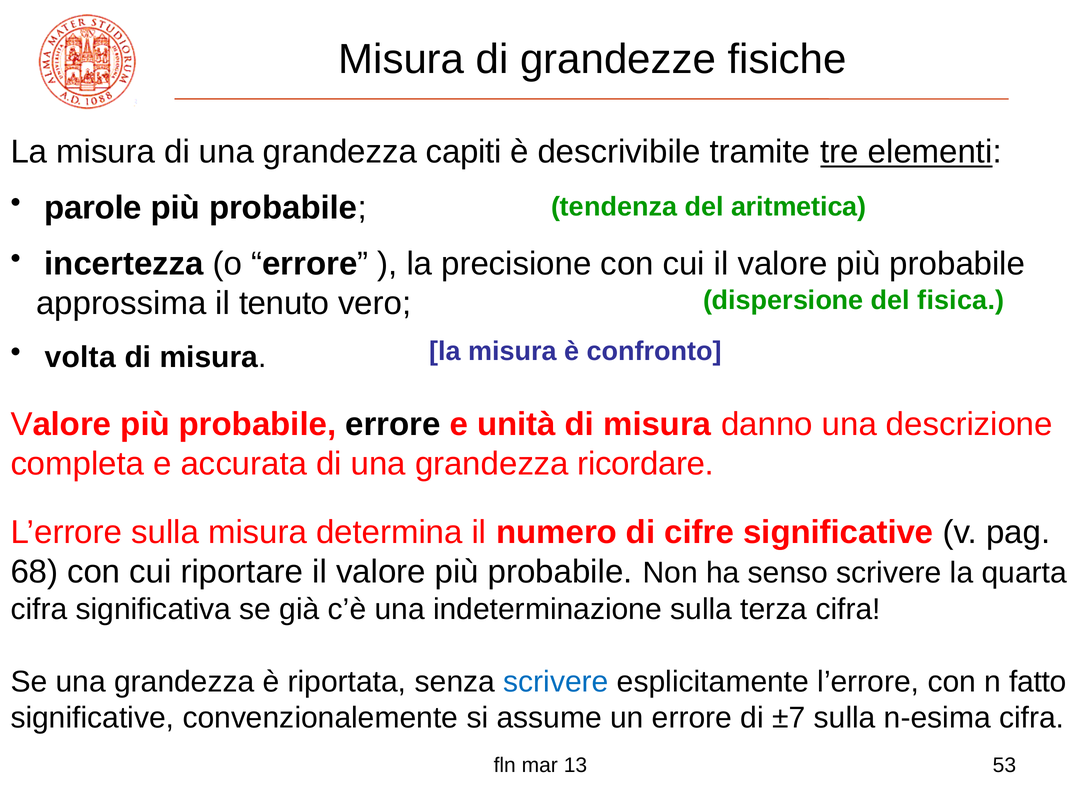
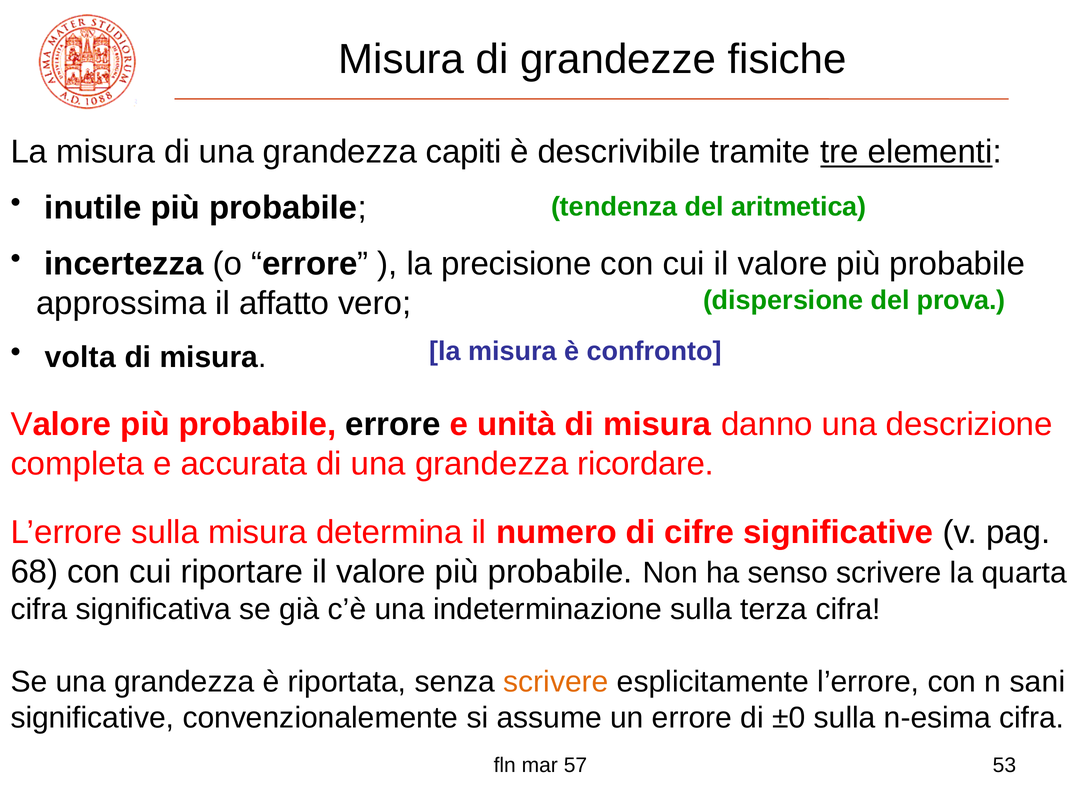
parole: parole -> inutile (93, 208)
fisica: fisica -> prova (961, 300)
tenuto: tenuto -> affatto (284, 303)
scrivere colour: blue -> orange (556, 681)
fatto: fatto -> sani (1038, 681)
±7: ±7 -> ±0 (789, 717)
13: 13 -> 57 (575, 765)
